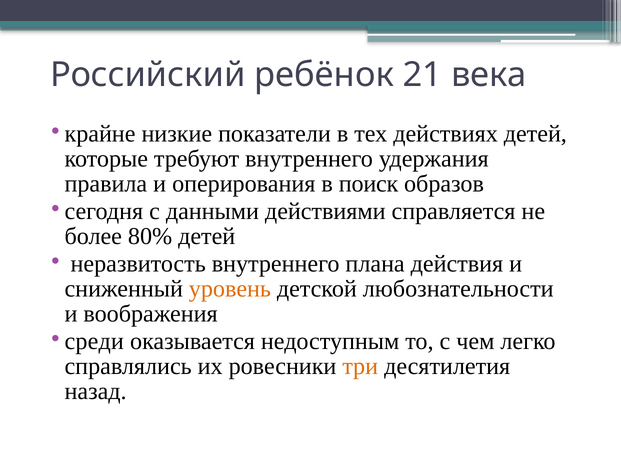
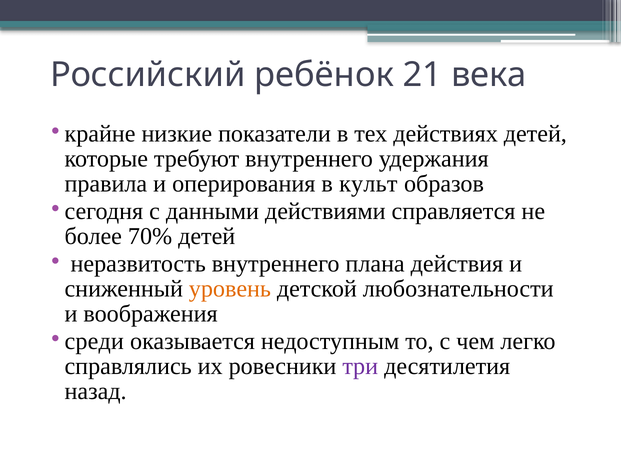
поиск: поиск -> культ (368, 184)
80%: 80% -> 70% (150, 236)
три colour: orange -> purple (360, 366)
